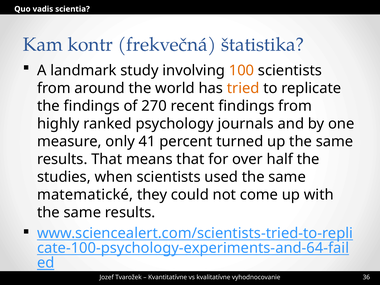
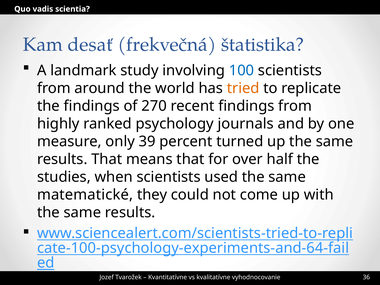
kontr: kontr -> desať (90, 45)
100 colour: orange -> blue (242, 71)
41: 41 -> 39 (147, 141)
